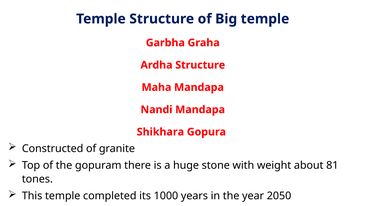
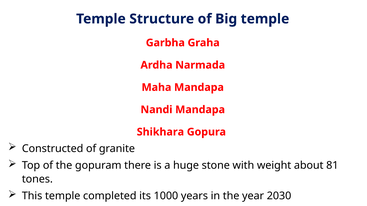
Ardha Structure: Structure -> Narmada (200, 65)
2050: 2050 -> 2030 (279, 196)
